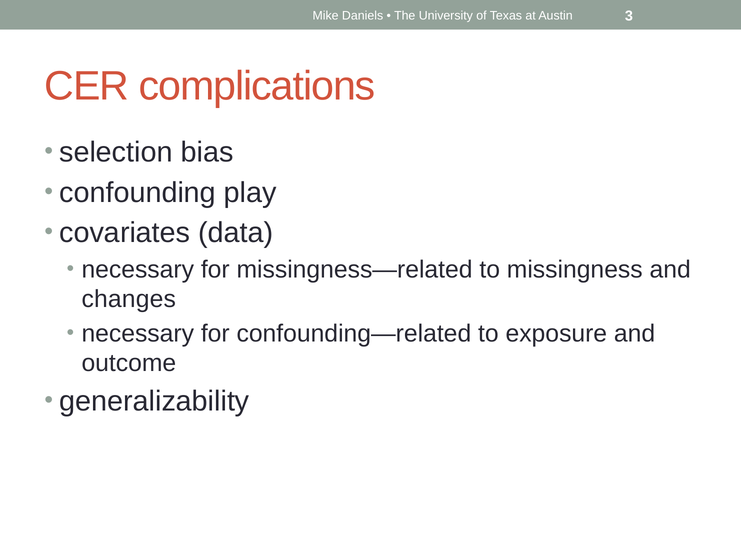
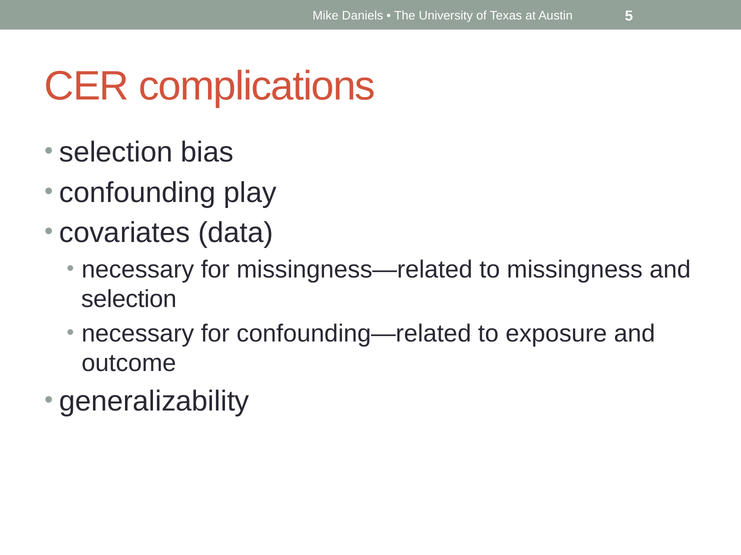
3: 3 -> 5 (629, 16)
changes: changes -> selection (129, 300)
